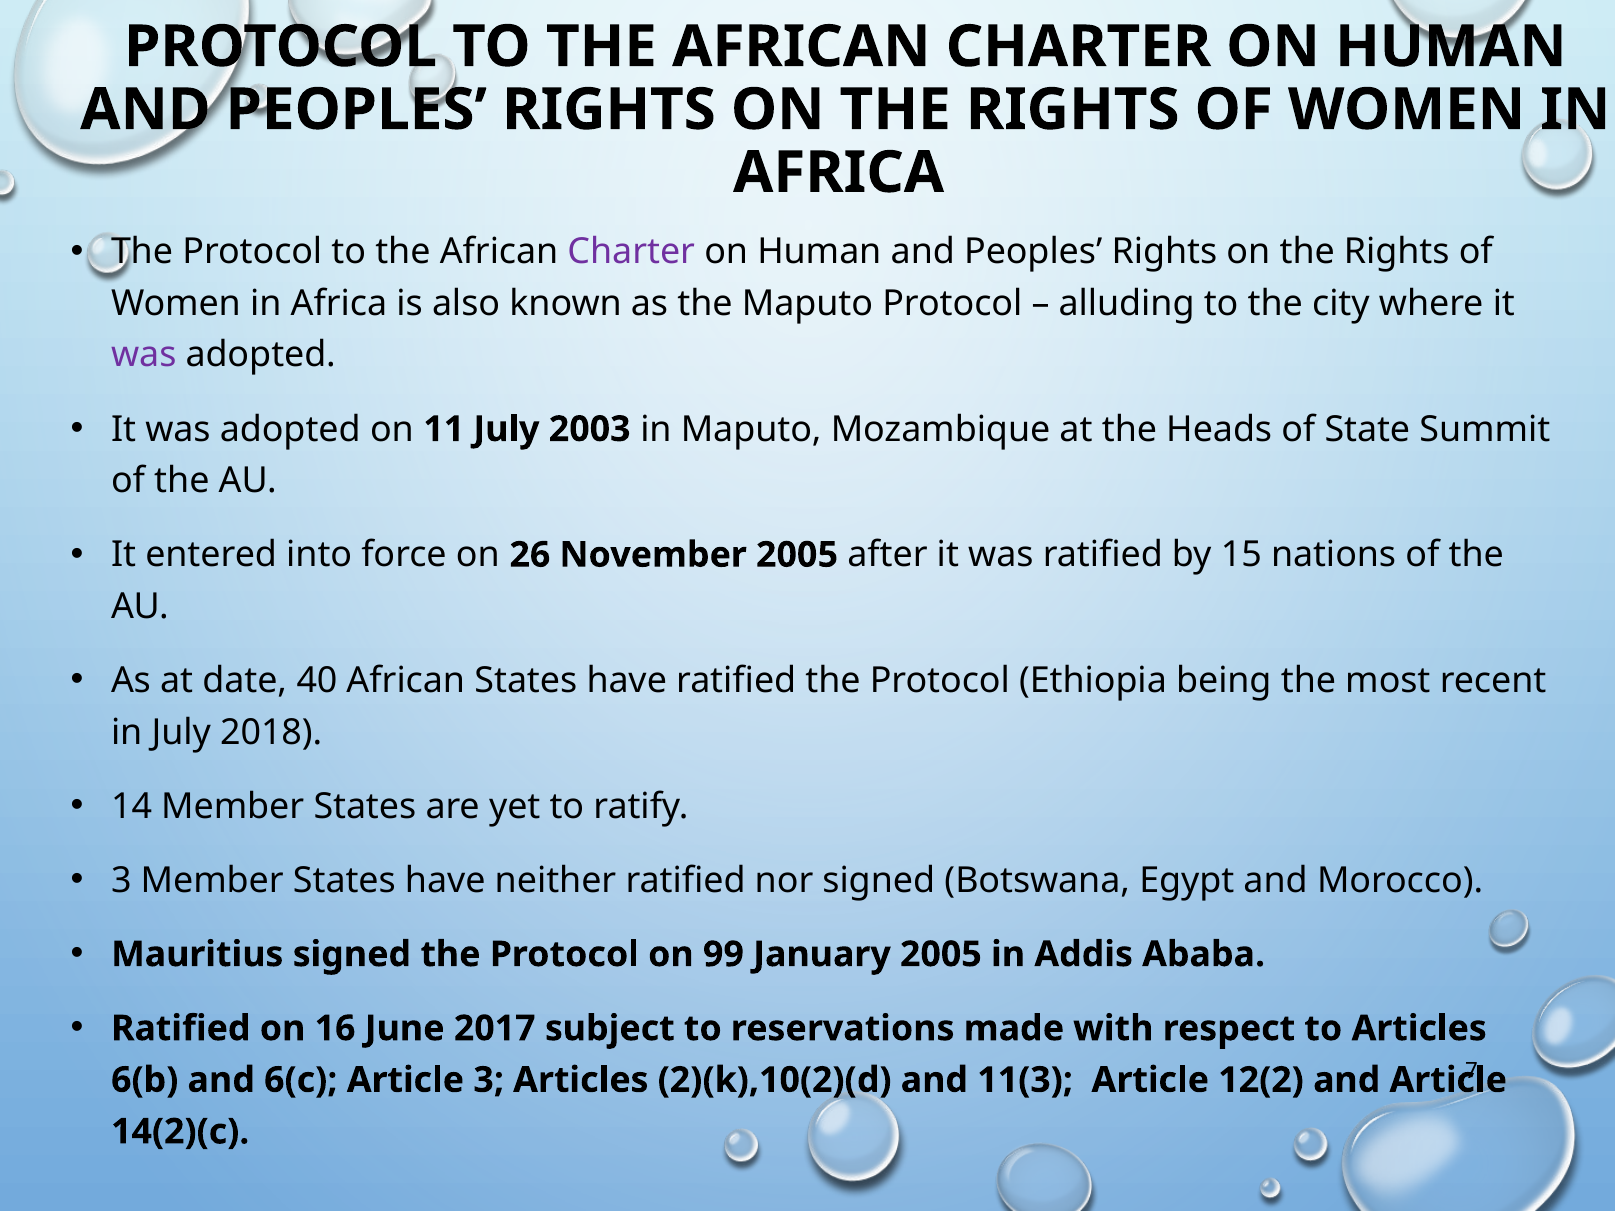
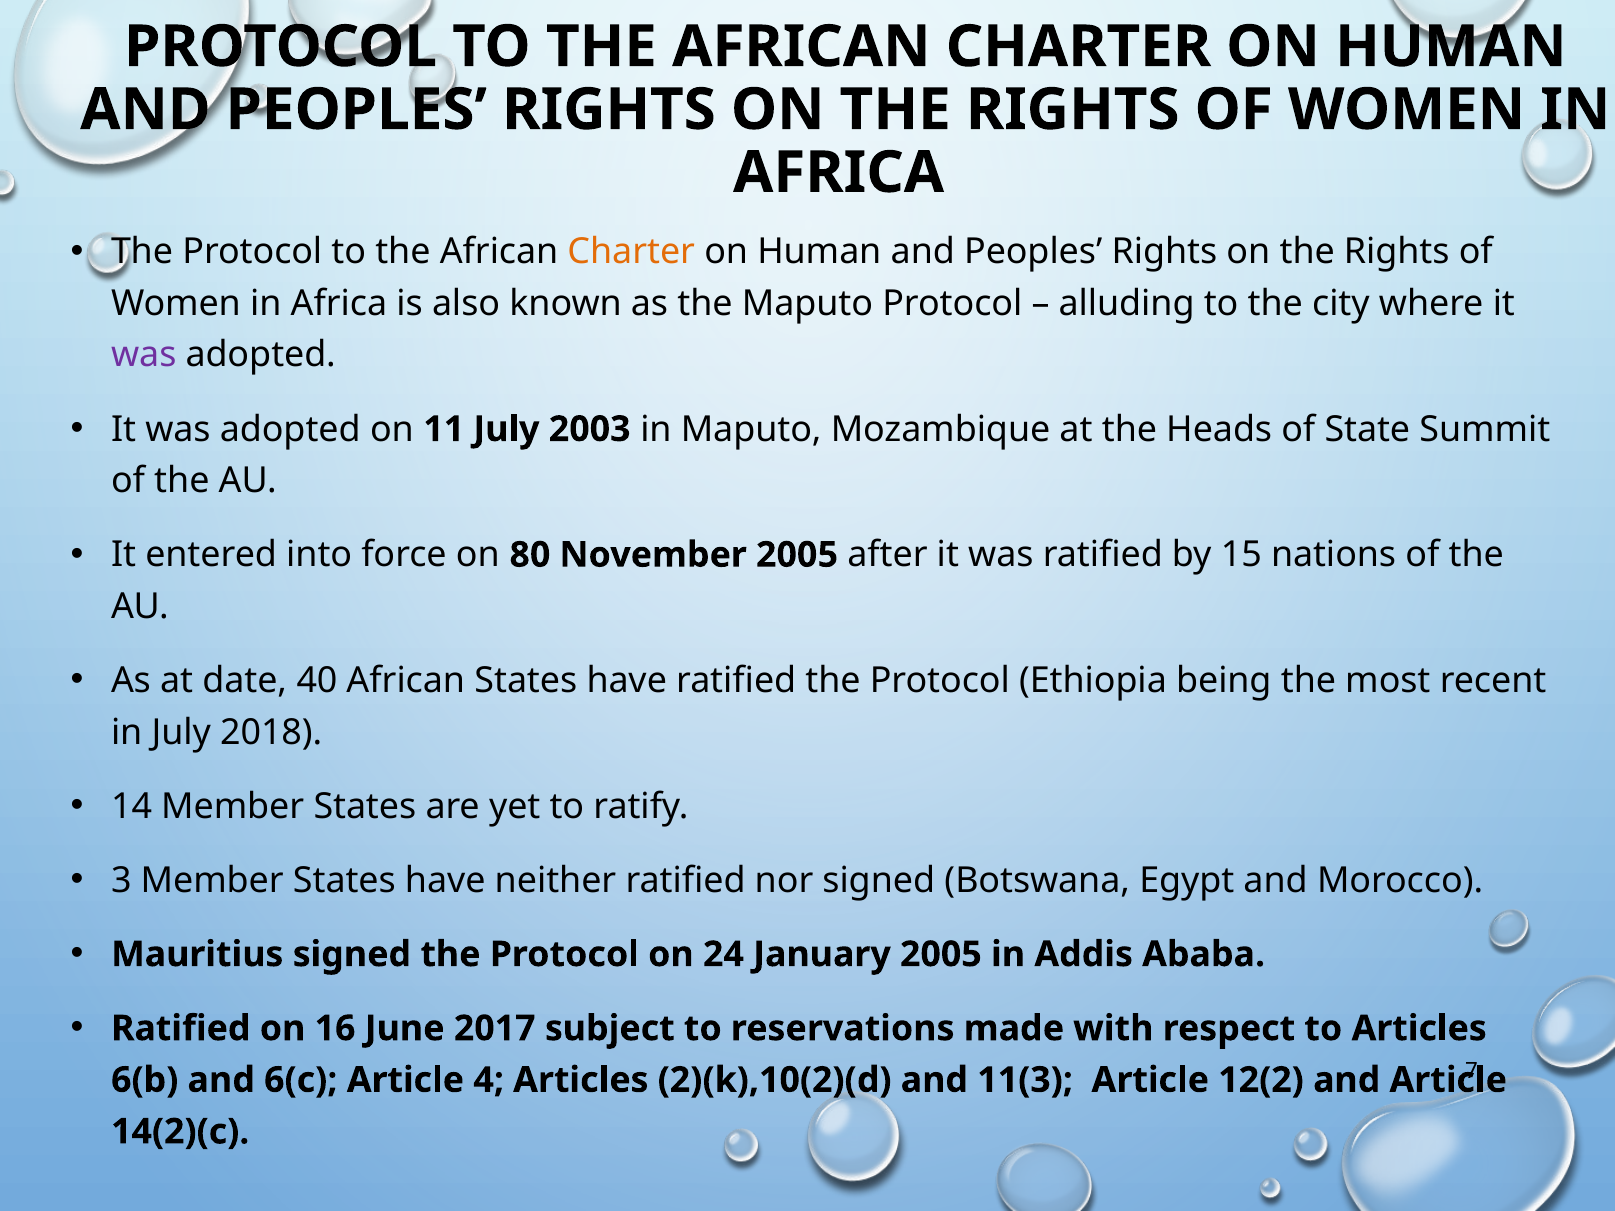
Charter colour: purple -> orange (631, 252)
26: 26 -> 80 (530, 555)
99: 99 -> 24 (723, 955)
Article 3: 3 -> 4 (489, 1080)
